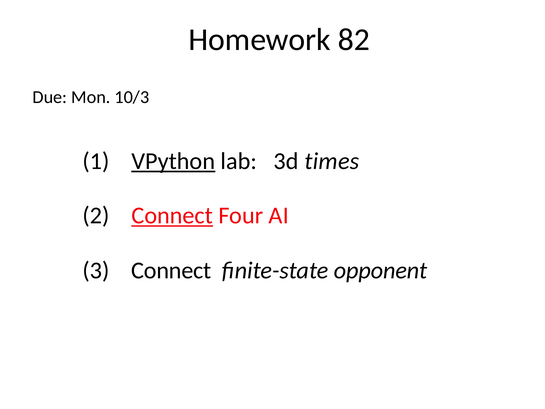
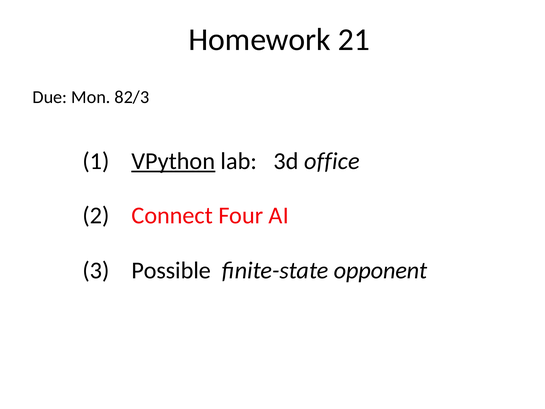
82: 82 -> 21 (354, 40)
10/3: 10/3 -> 82/3 (132, 97)
times: times -> office (332, 161)
Connect underline: present -> none (172, 215)
3 Connect: Connect -> Possible (171, 270)
